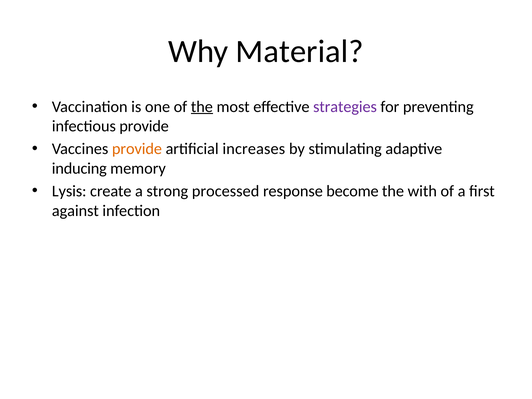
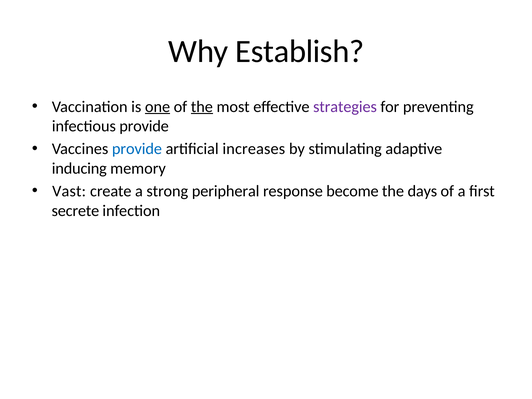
Material: Material -> Establish (300, 51)
one underline: none -> present (158, 107)
provide colour: orange -> blue (137, 149)
Lysis: Lysis -> Vast (69, 191)
processed: processed -> peripheral (226, 191)
with: with -> days (422, 191)
against: against -> secrete (75, 211)
